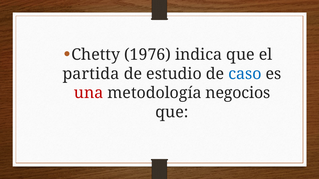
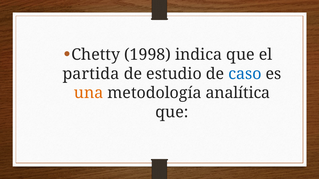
1976: 1976 -> 1998 (148, 55)
una colour: red -> orange (89, 93)
negocios: negocios -> analítica (238, 93)
